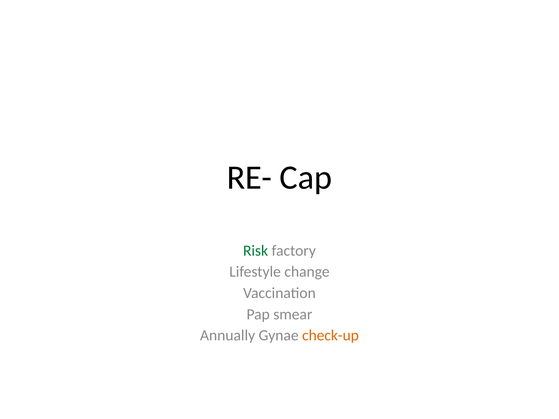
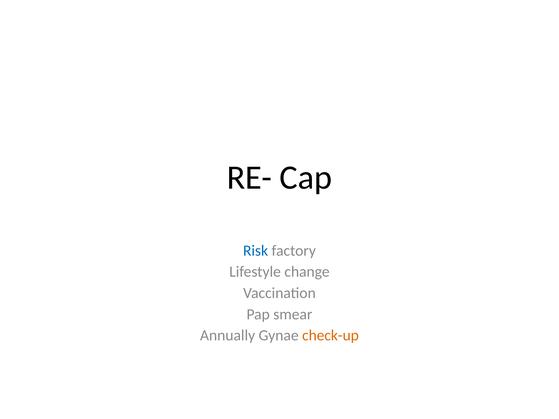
Risk colour: green -> blue (256, 251)
